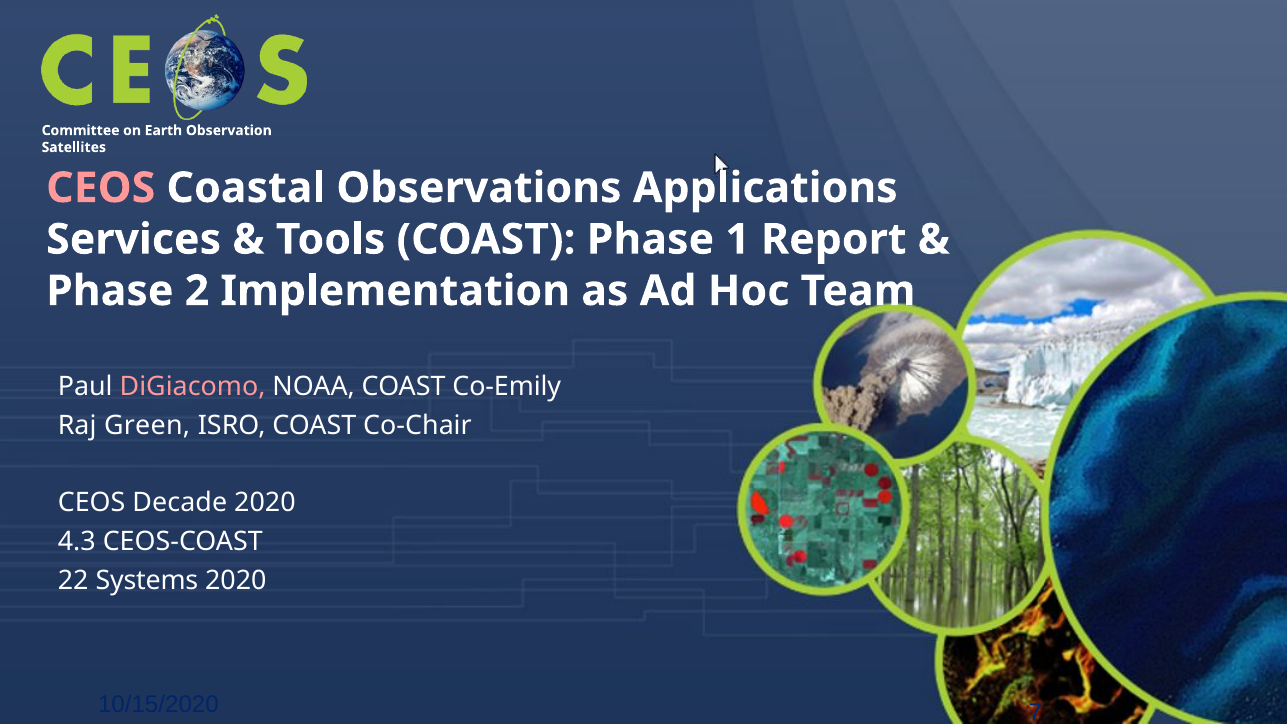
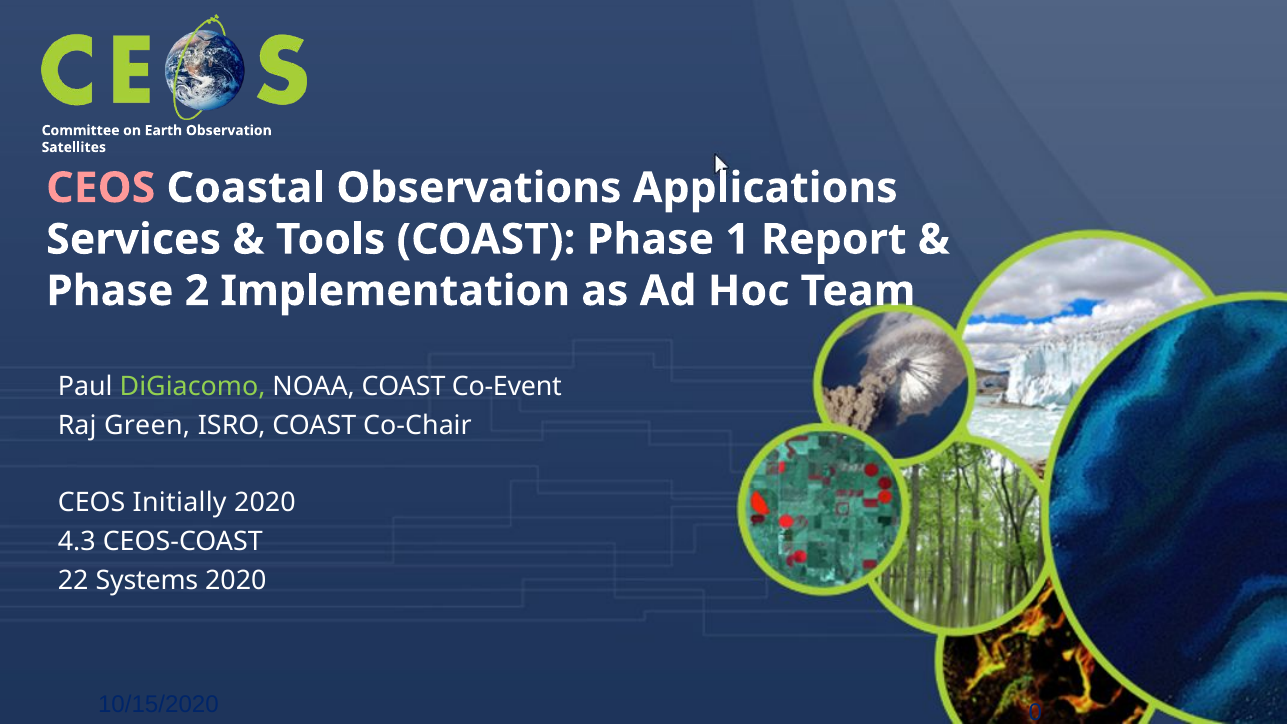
DiGiacomo colour: pink -> light green (193, 386)
Co-Emily: Co-Emily -> Co-Event (507, 386)
Decade: Decade -> Initially (180, 503)
7: 7 -> 0 (1035, 712)
